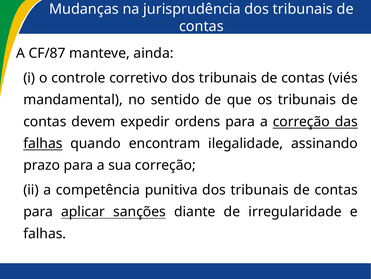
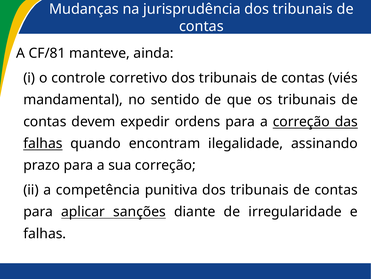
CF/87: CF/87 -> CF/81 (47, 53)
